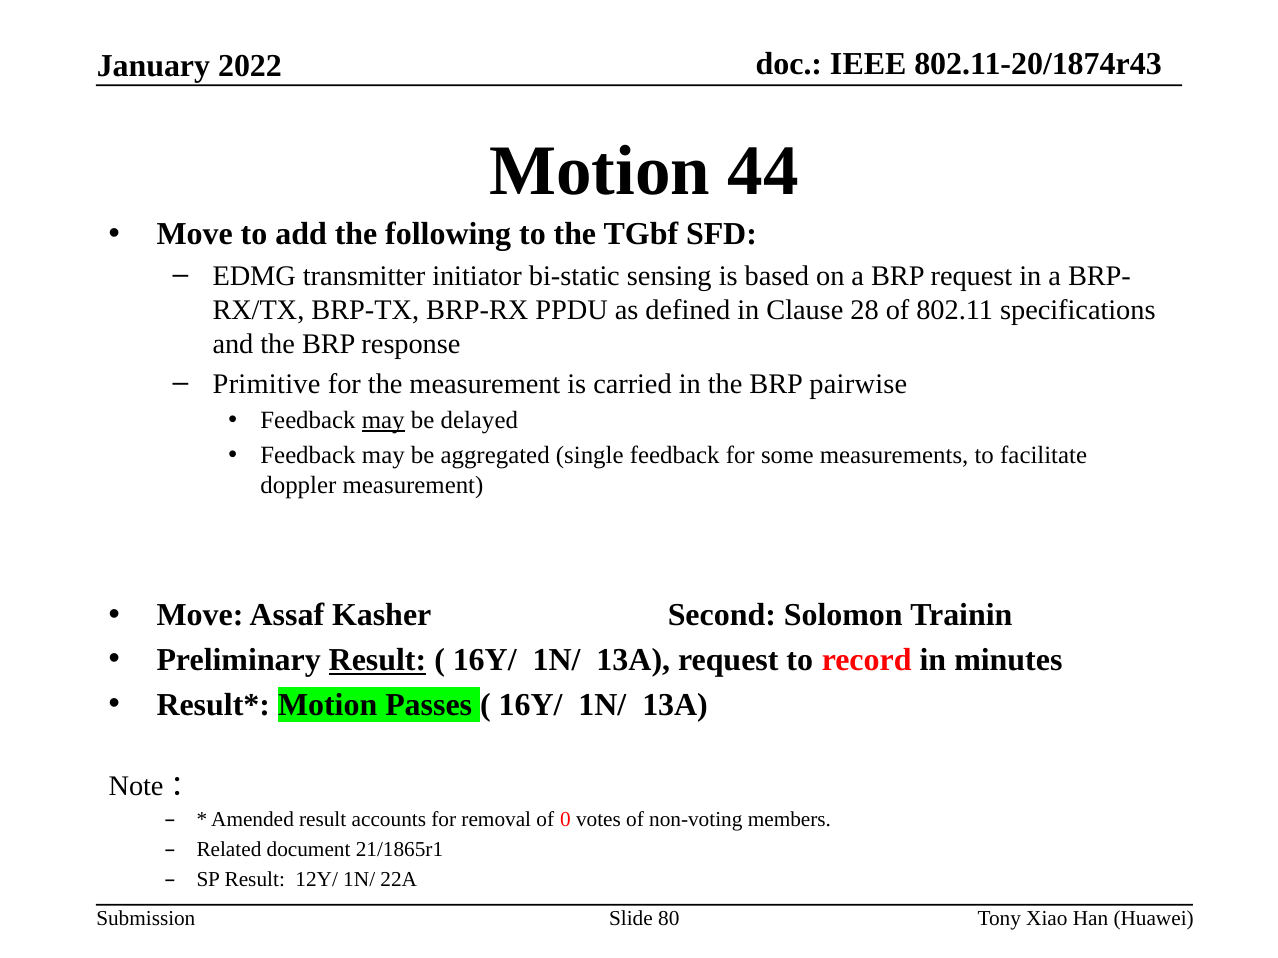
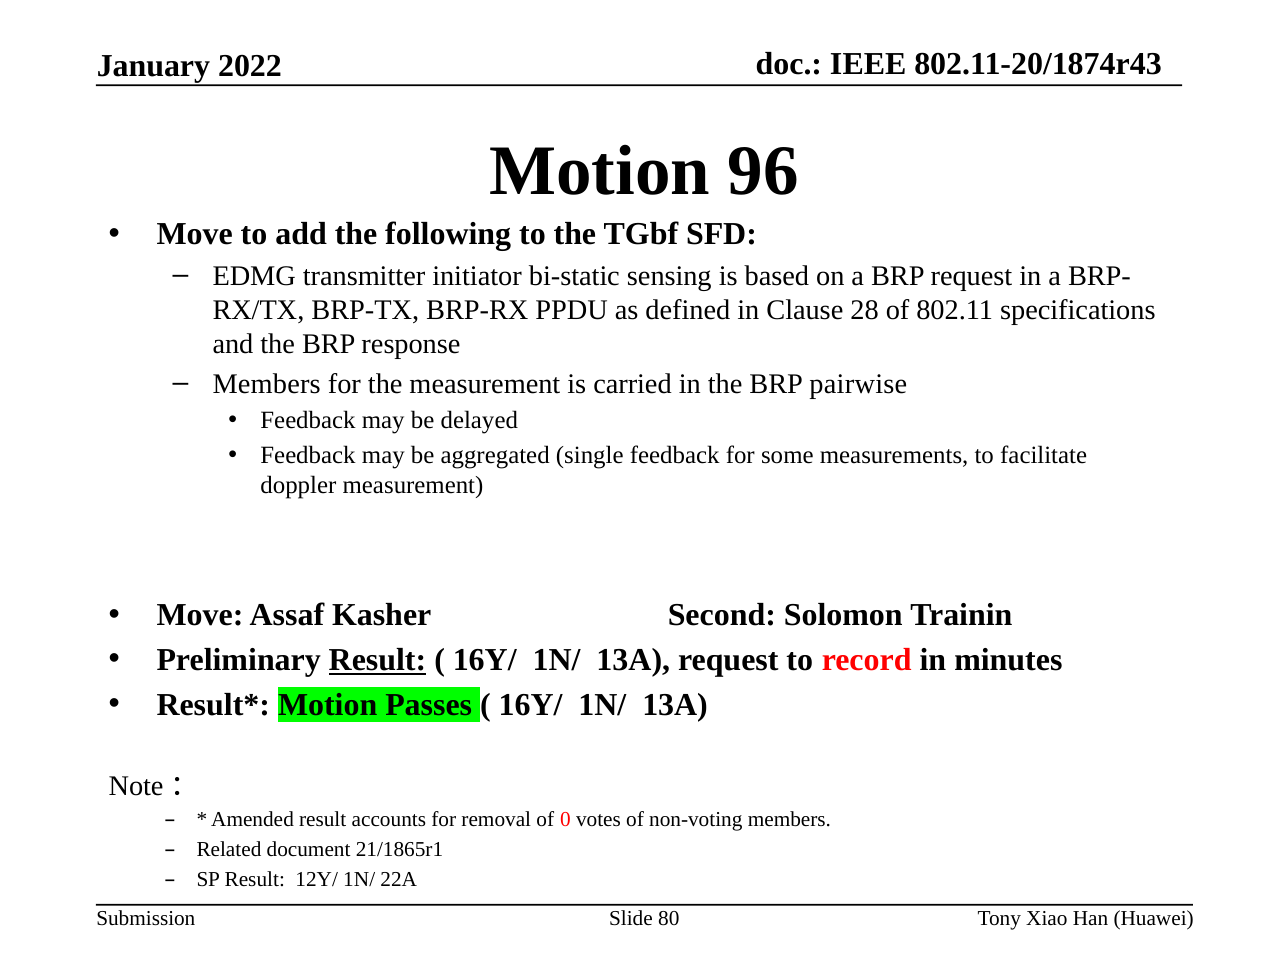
44: 44 -> 96 (763, 171)
Primitive: Primitive -> Members (267, 384)
may underline: present -> none (383, 421)
